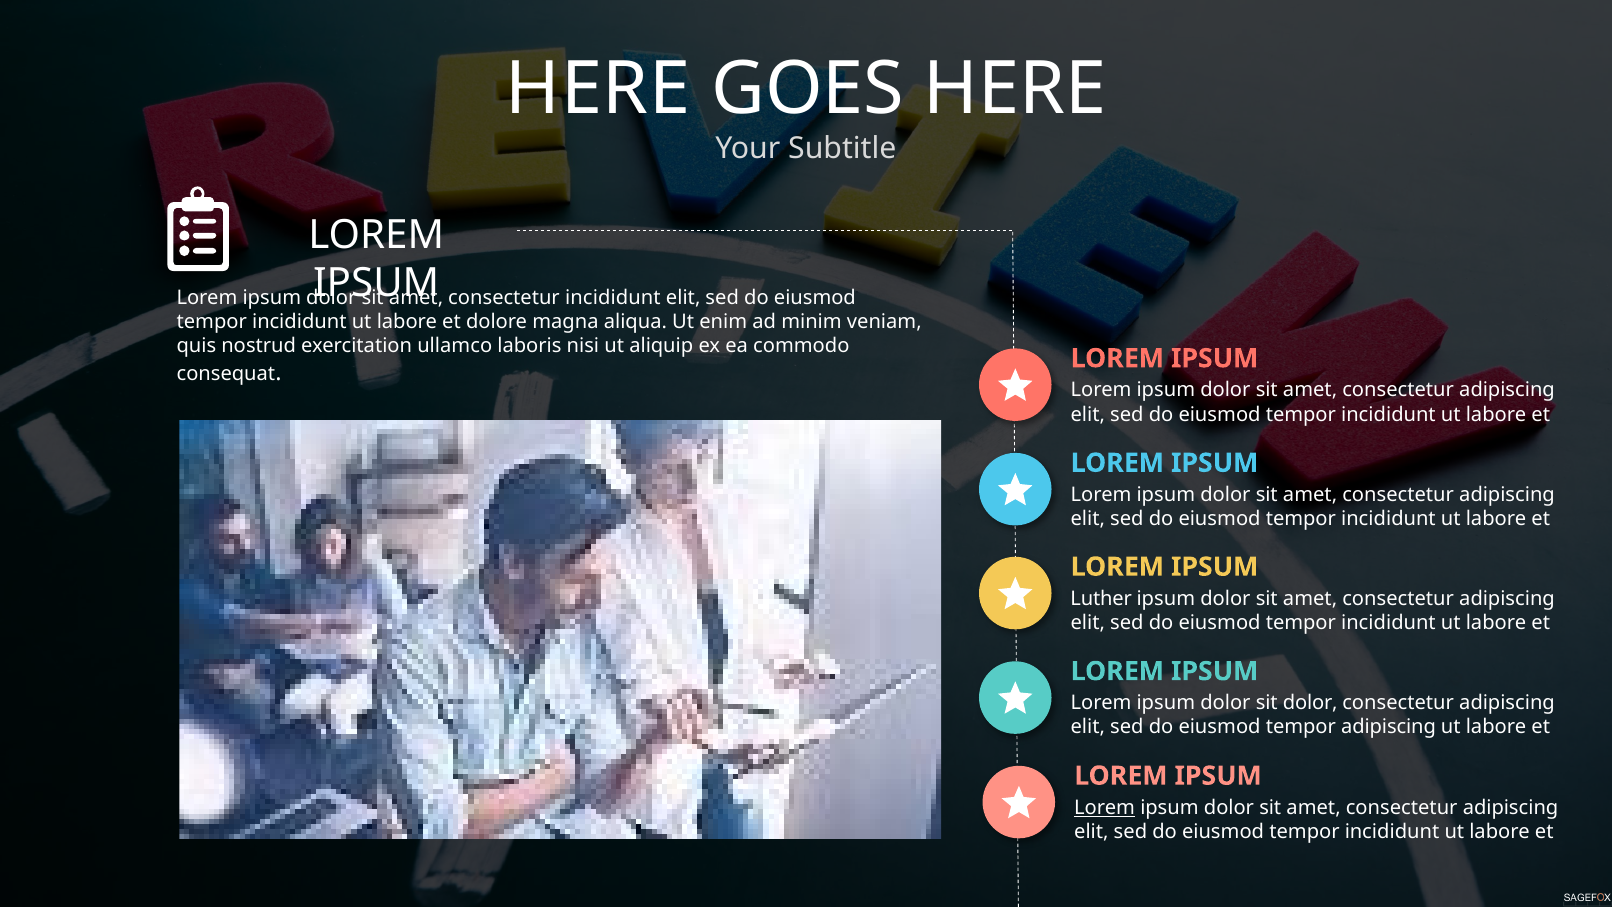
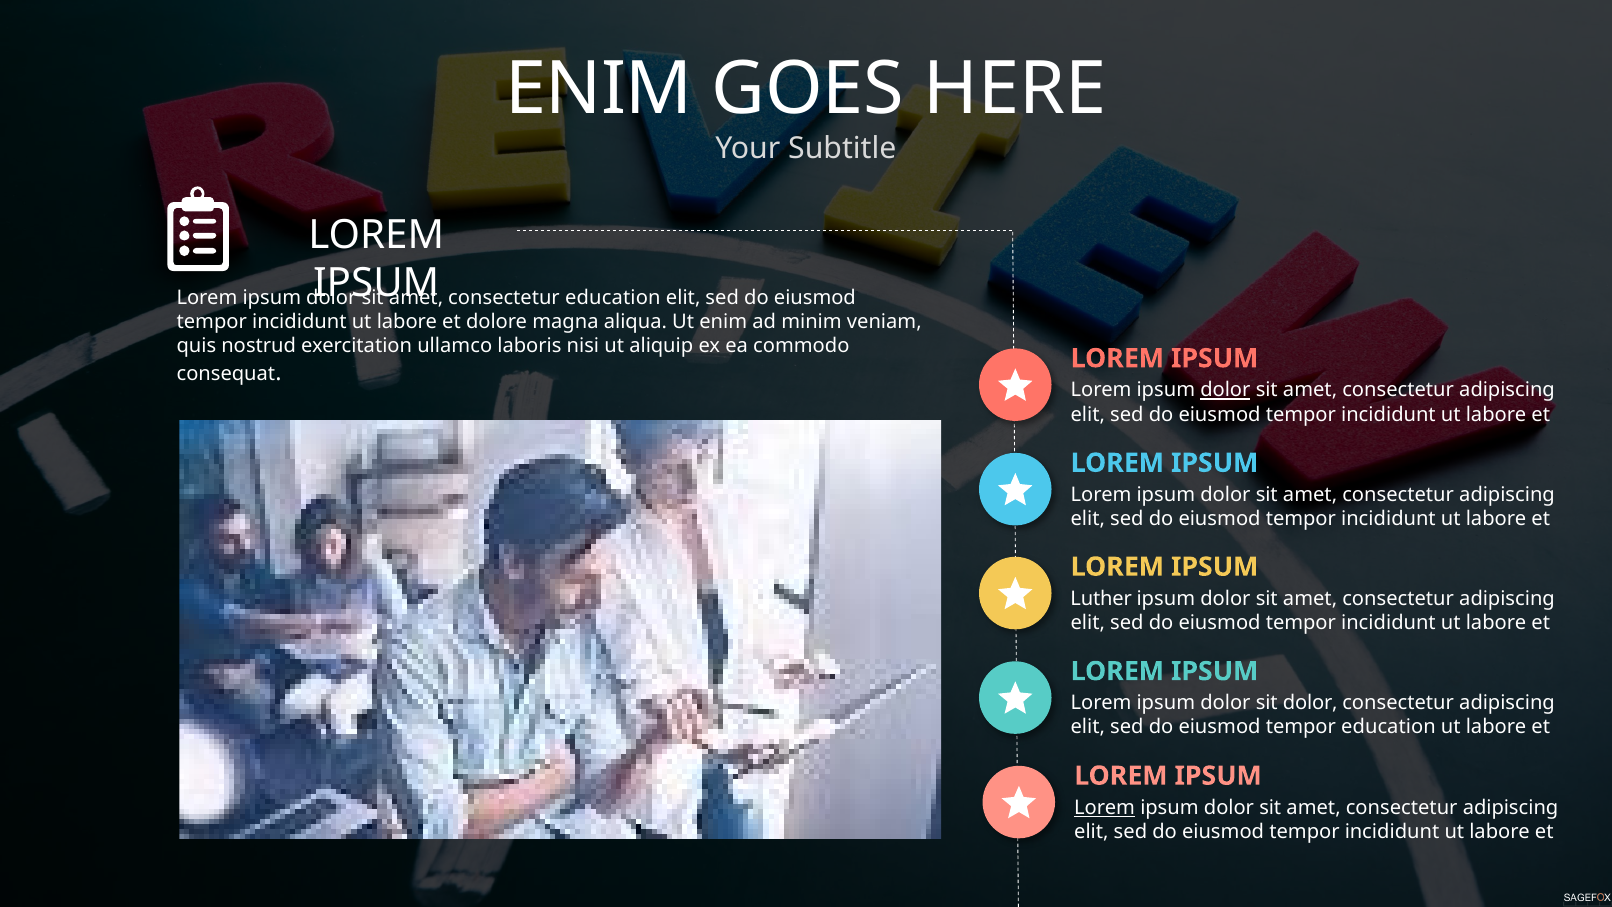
HERE: HERE -> ENIM (599, 90)
consectetur incididunt: incididunt -> education (613, 297)
dolor underline: none -> present (1225, 390)
tempor adipiscing: adipiscing -> education (1388, 727)
